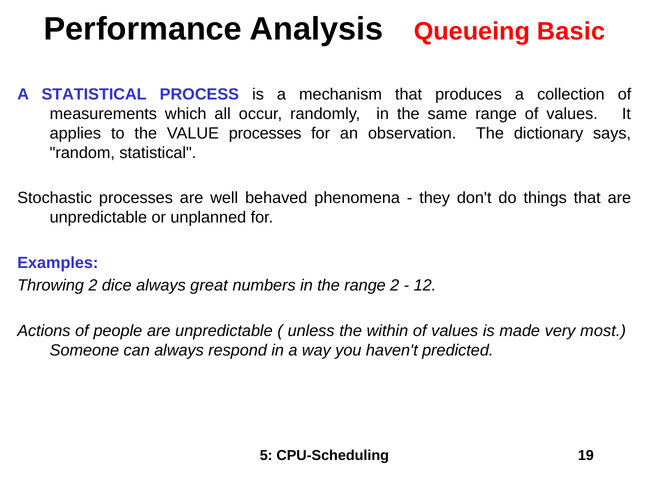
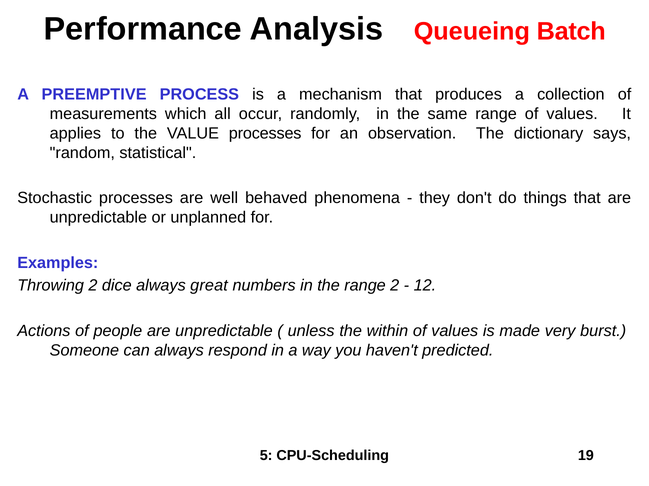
Basic: Basic -> Batch (571, 31)
A STATISTICAL: STATISTICAL -> PREEMPTIVE (94, 95)
most: most -> burst (603, 331)
